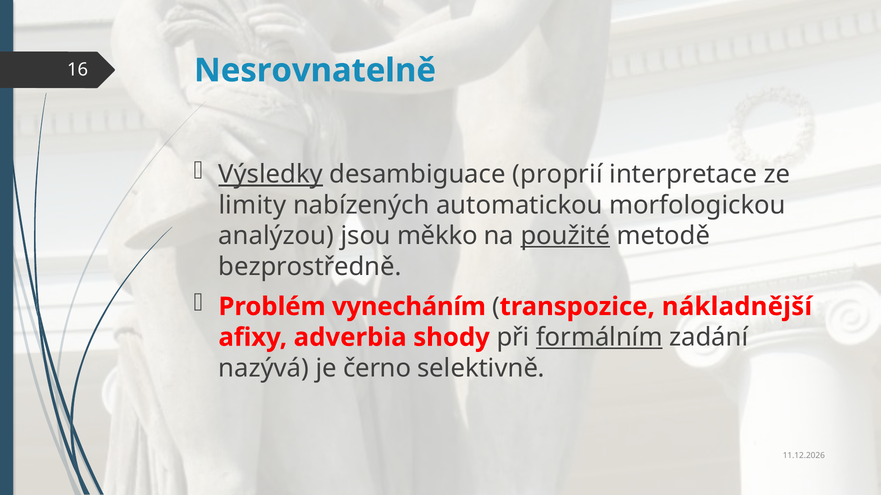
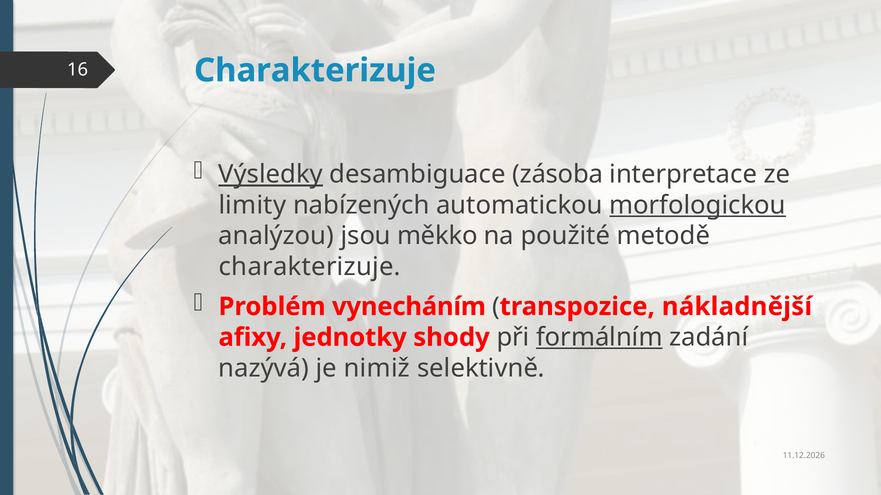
16 Nesrovnatelně: Nesrovnatelně -> Charakterizuje (315, 71)
proprií: proprií -> zásoba (558, 175)
morfologickou underline: none -> present (698, 205)
použité underline: present -> none (565, 236)
bezprostředně: bezprostředně -> charakterizuje (310, 267)
adverbia: adverbia -> jednotky (350, 338)
černo: černo -> nimiž (377, 368)
